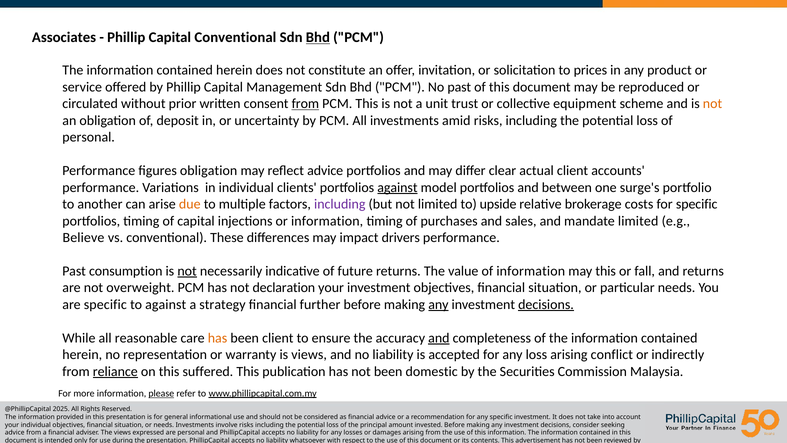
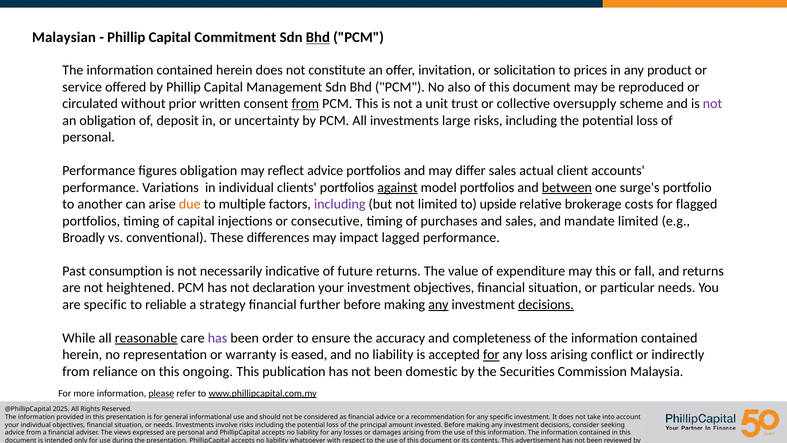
Associates: Associates -> Malaysian (64, 37)
Capital Conventional: Conventional -> Commitment (235, 37)
No past: past -> also (459, 87)
equipment: equipment -> oversupply (585, 104)
not colour: orange -> purple (713, 104)
amid: amid -> large (456, 120)
differ clear: clear -> sales (502, 171)
between underline: none -> present (567, 187)
for specific: specific -> flagged (697, 204)
or information: information -> consecutive (327, 221)
Believe: Believe -> Broadly (84, 237)
drivers: drivers -> lagged (401, 237)
not underline: present -> none (187, 271)
of information: information -> expenditure (531, 271)
overweight: overweight -> heightened (140, 288)
to against: against -> reliable (166, 304)
reasonable underline: none -> present (146, 338)
has colour: orange -> purple (218, 338)
been client: client -> order (278, 338)
and underline: present -> none (439, 338)
is views: views -> eased (309, 355)
for underline: none -> present (491, 355)
reliance underline: present -> none (115, 371)
suffered: suffered -> ongoing (208, 371)
